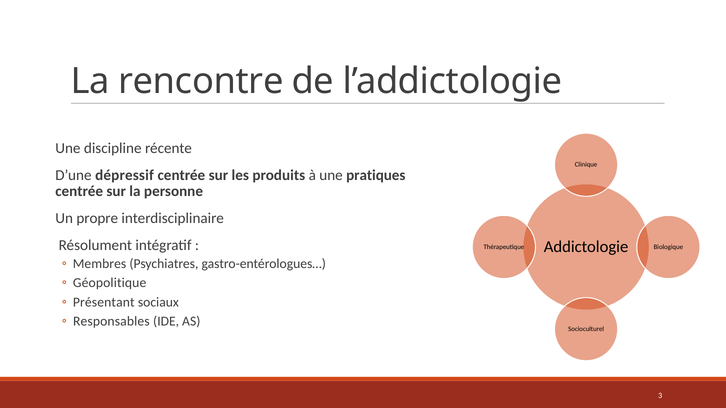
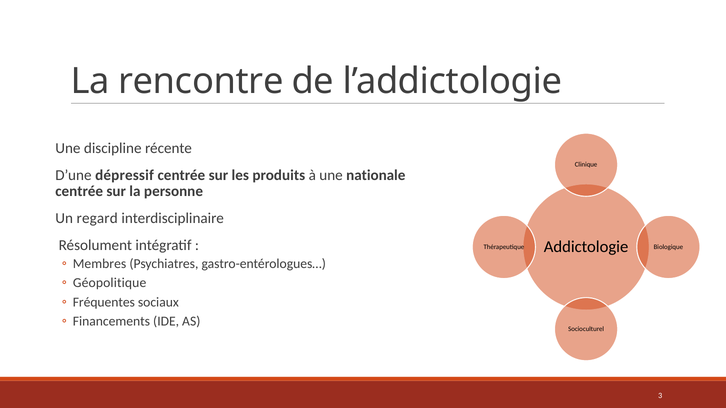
pratiques: pratiques -> nationale (376, 175)
propre: propre -> regard (97, 218)
Présentant: Présentant -> Fréquentes (104, 302)
Responsables: Responsables -> Financements (111, 322)
